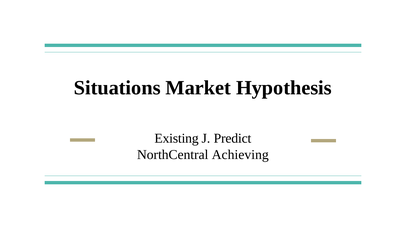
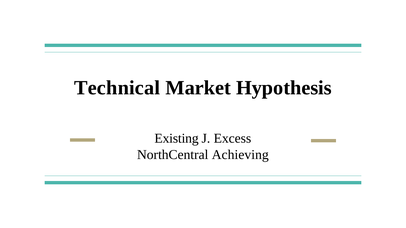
Situations: Situations -> Technical (117, 88)
Predict: Predict -> Excess (232, 139)
